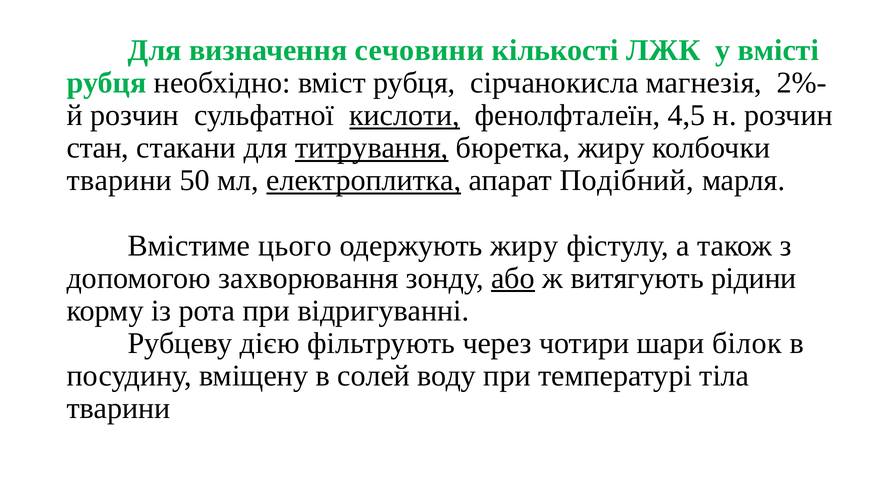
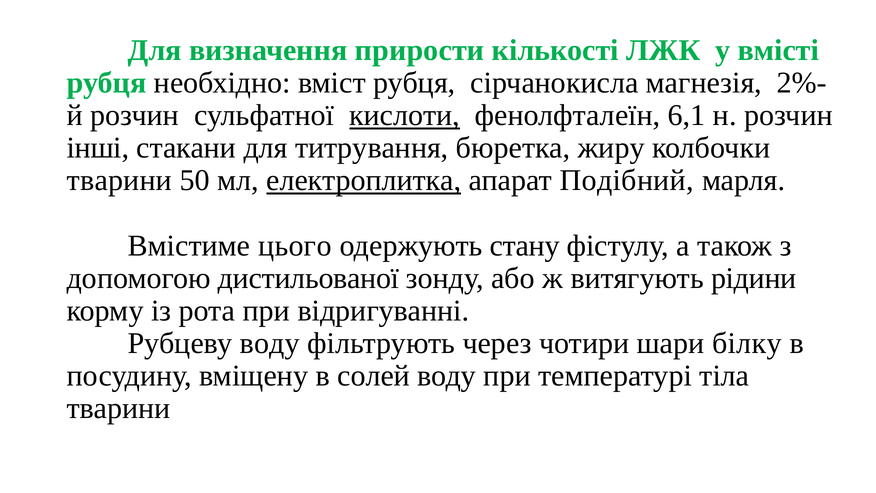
сечовини: сечовини -> прирости (420, 50)
4,5: 4,5 -> 6,1 (687, 115)
стан: стан -> інші (98, 148)
титрування underline: present -> none (372, 148)
одержують жиру: жиру -> стану (525, 245)
захворювання: захворювання -> дистильованої (309, 278)
або underline: present -> none (513, 278)
Рубцеву дією: дією -> воду (270, 343)
білок: білок -> білку (747, 343)
